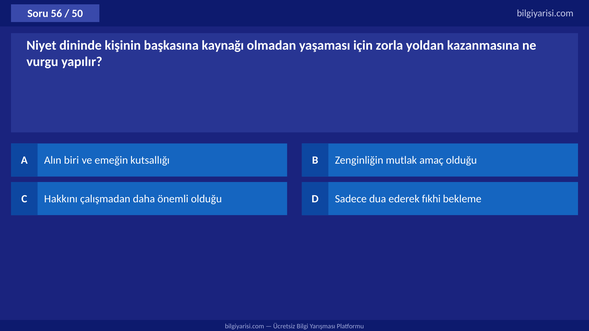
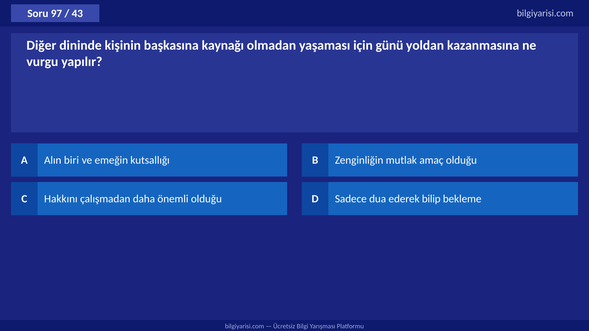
56: 56 -> 97 (56, 13)
50: 50 -> 43 (77, 13)
Niyet: Niyet -> Diğer (41, 45)
zorla: zorla -> günü (389, 45)
fıkhi: fıkhi -> bilip (431, 199)
